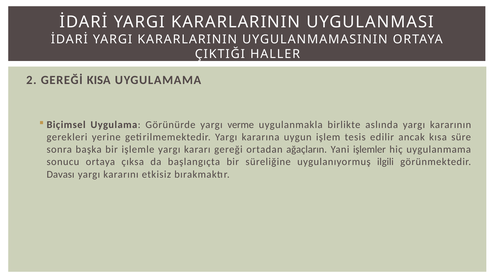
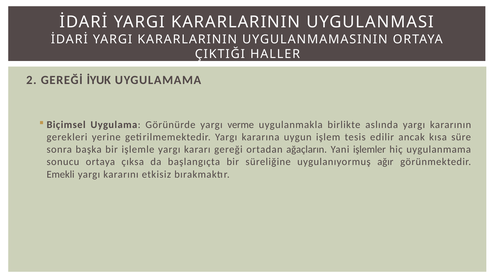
KISA: KISA -> İYUK (99, 80)
ilgili: ilgili -> ağır (385, 162)
Davası: Davası -> Emekli (61, 174)
